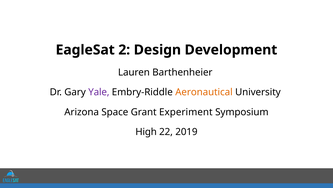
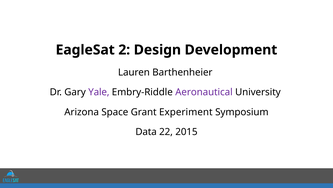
Aeronautical colour: orange -> purple (204, 92)
High: High -> Data (146, 131)
2019: 2019 -> 2015 (186, 131)
